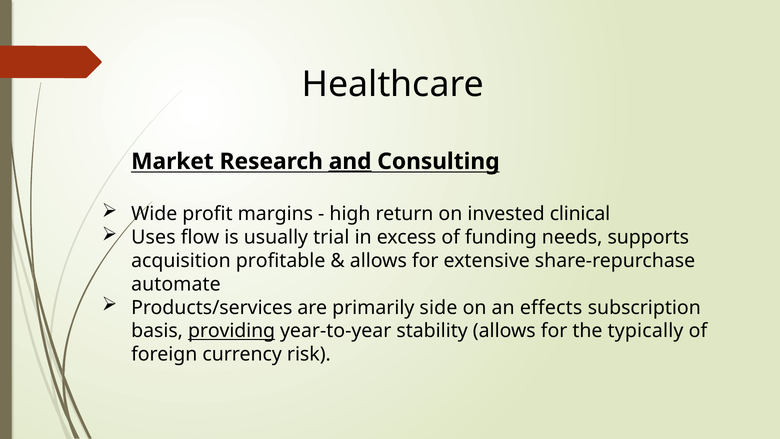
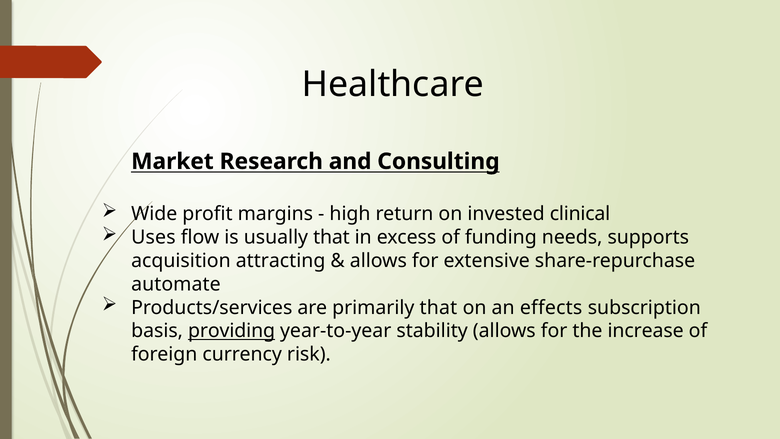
and underline: present -> none (350, 161)
usually trial: trial -> that (331, 237)
profitable: profitable -> attracting (281, 261)
primarily side: side -> that (438, 307)
typically: typically -> increase (646, 331)
